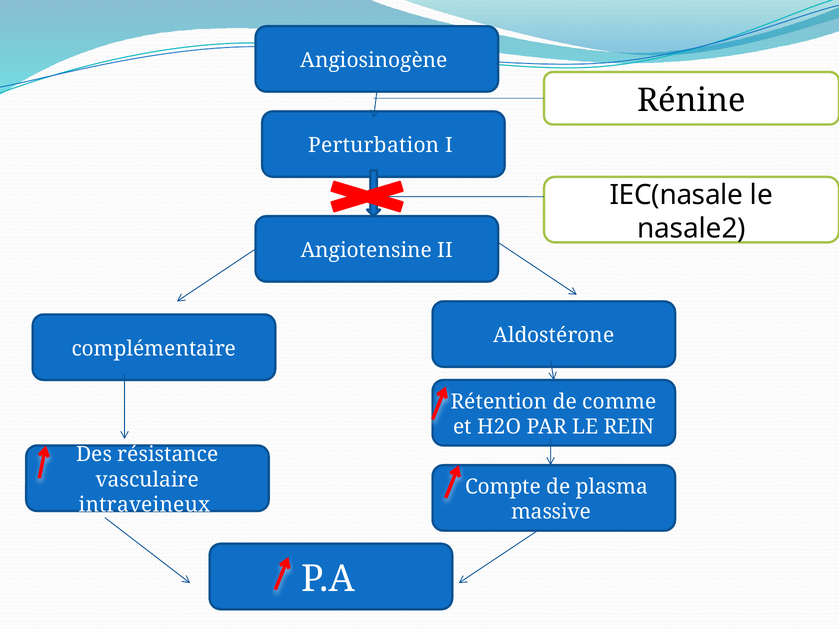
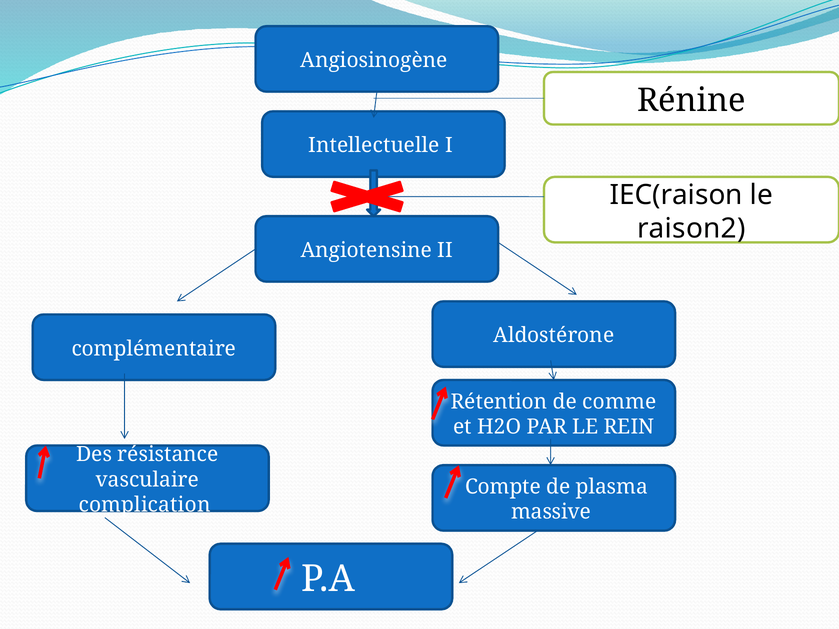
Perturbation: Perturbation -> Intellectuelle (374, 146)
IEC(nasale: IEC(nasale -> IEC(raison (676, 195)
nasale2: nasale2 -> raison2 (691, 228)
intraveineux: intraveineux -> complication (145, 505)
